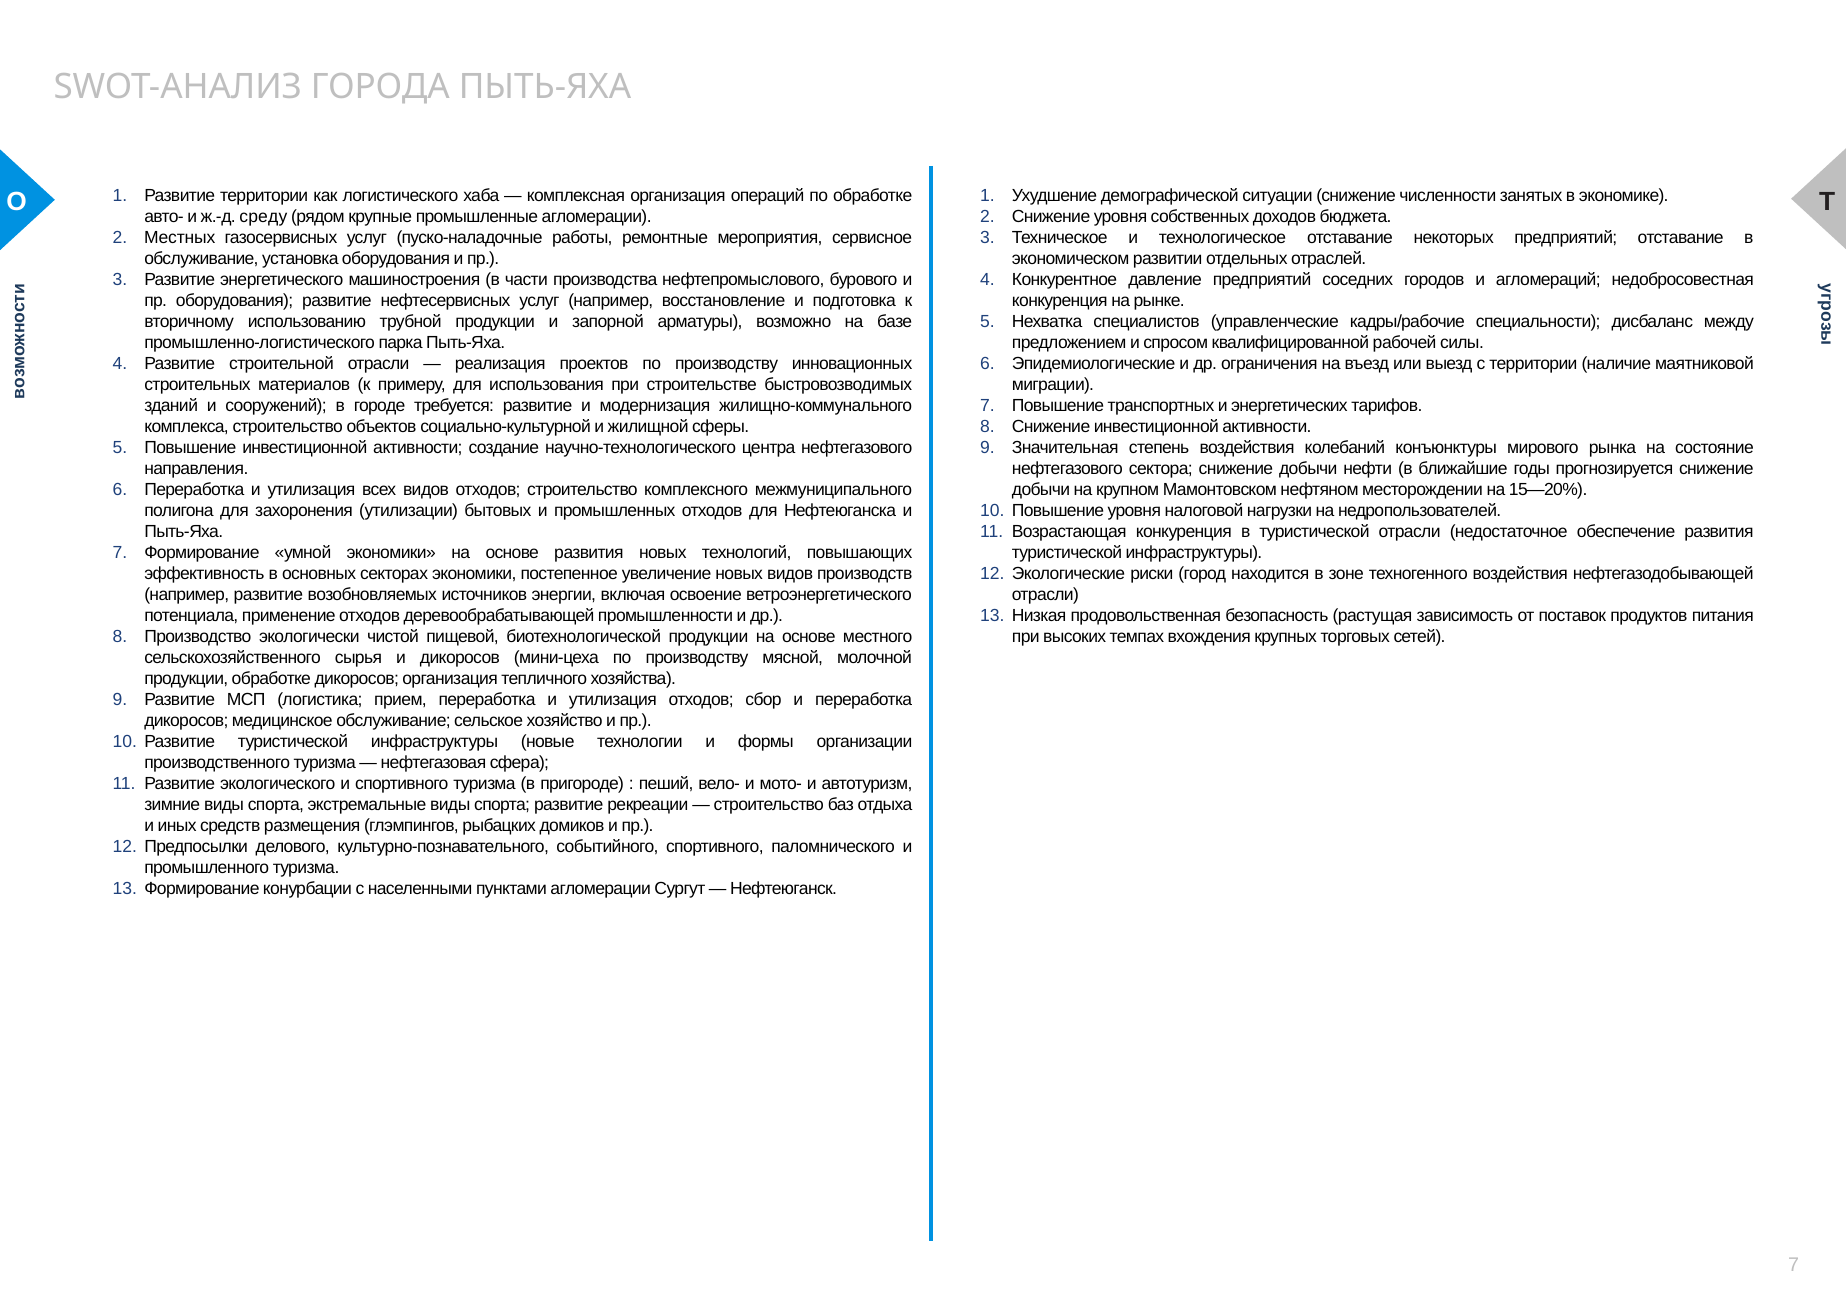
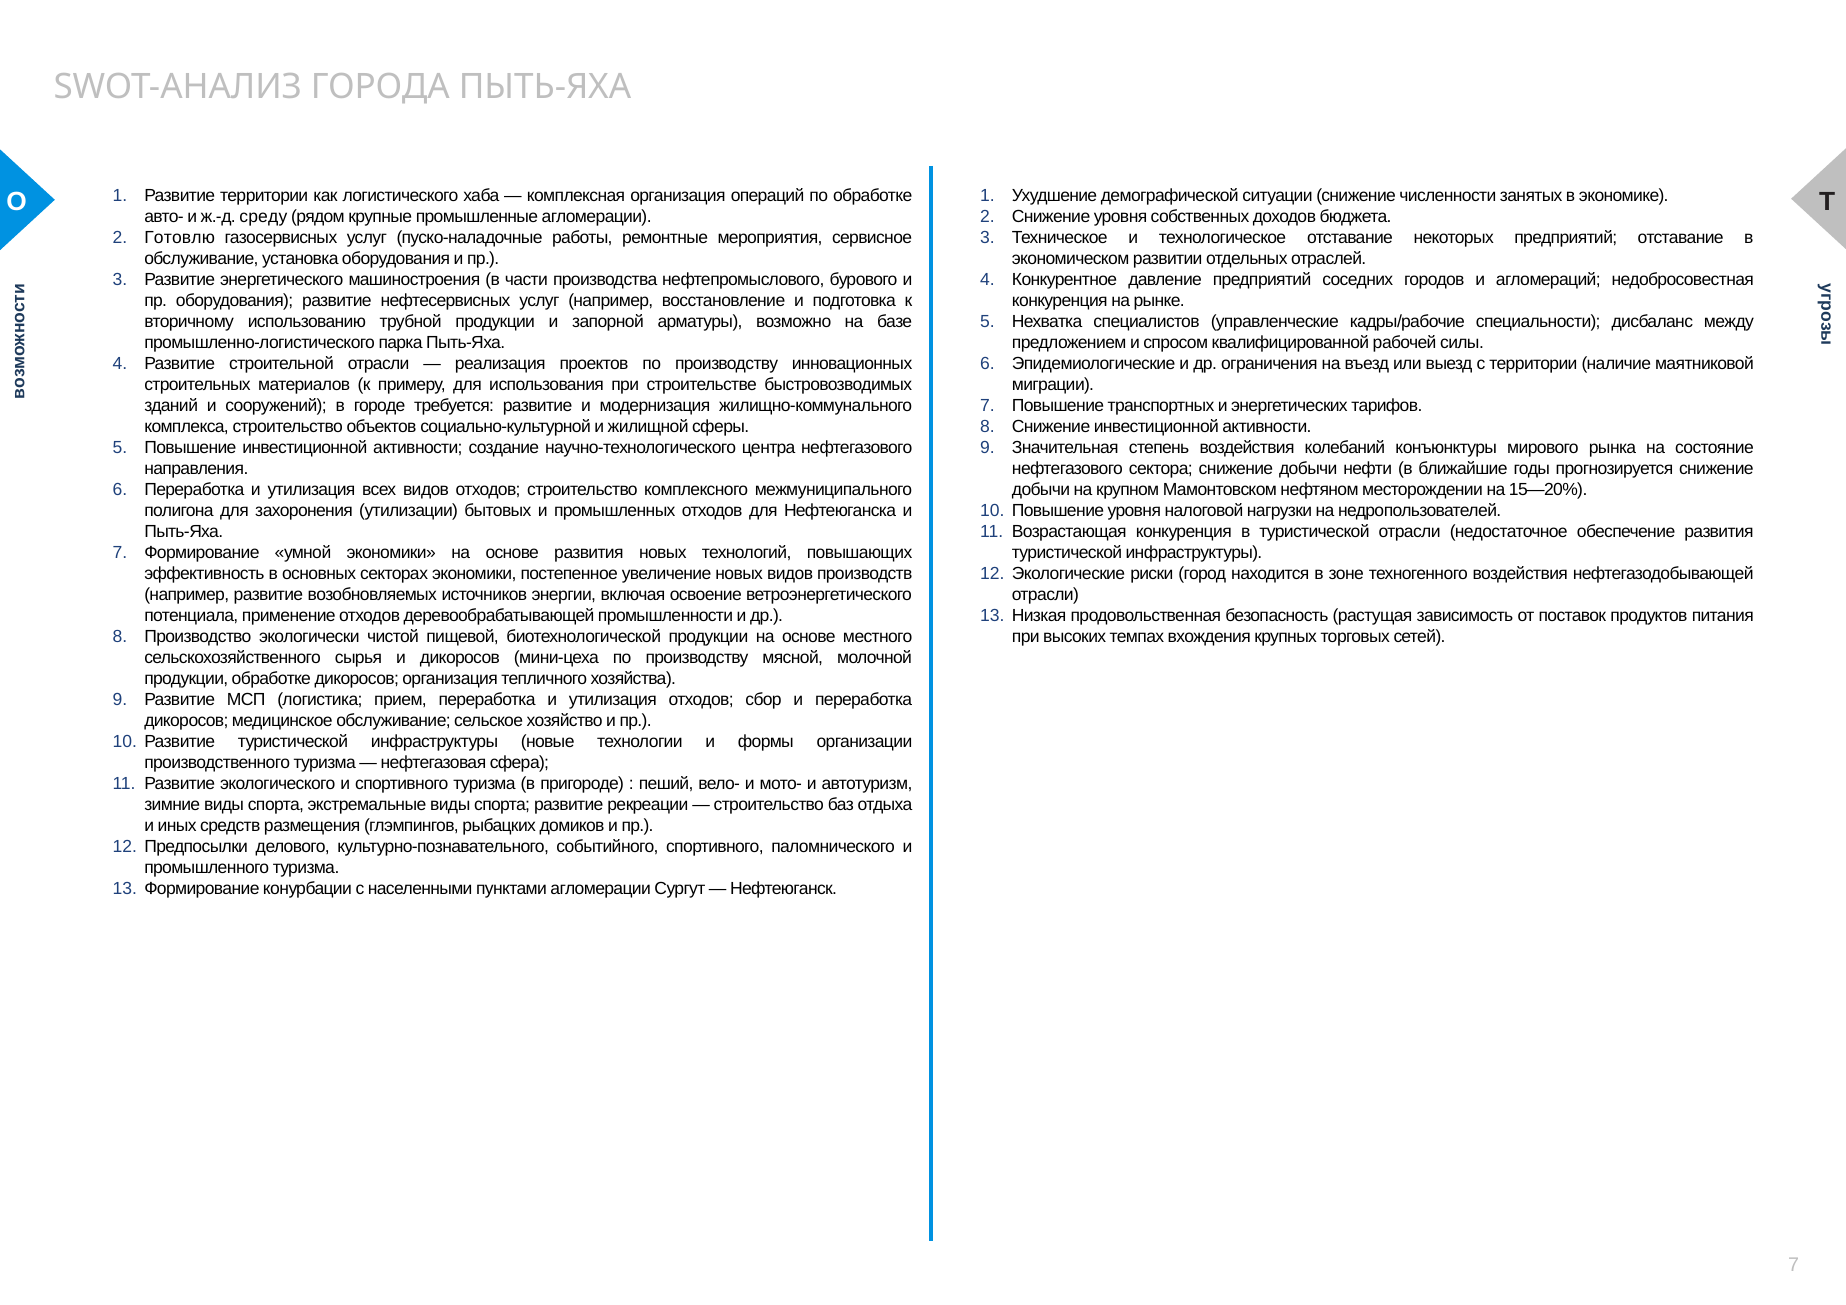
Местных: Местных -> Готовлю (180, 238)
